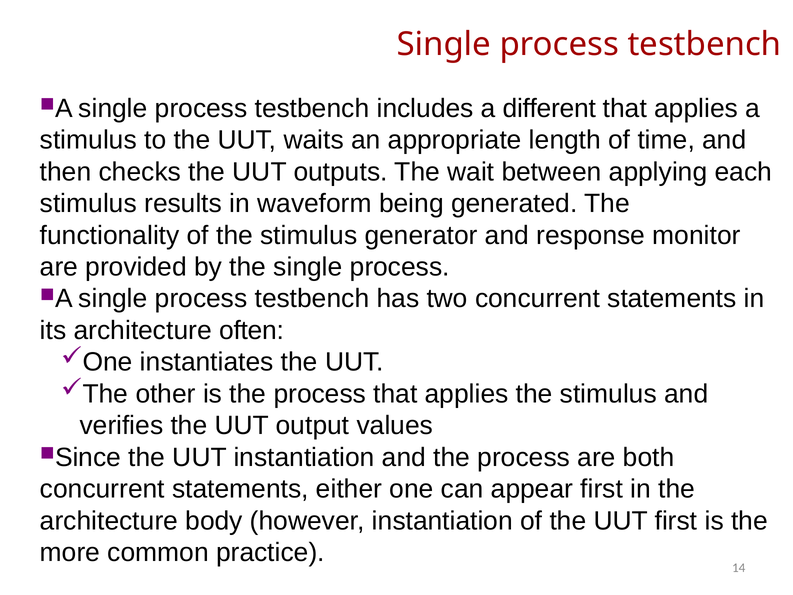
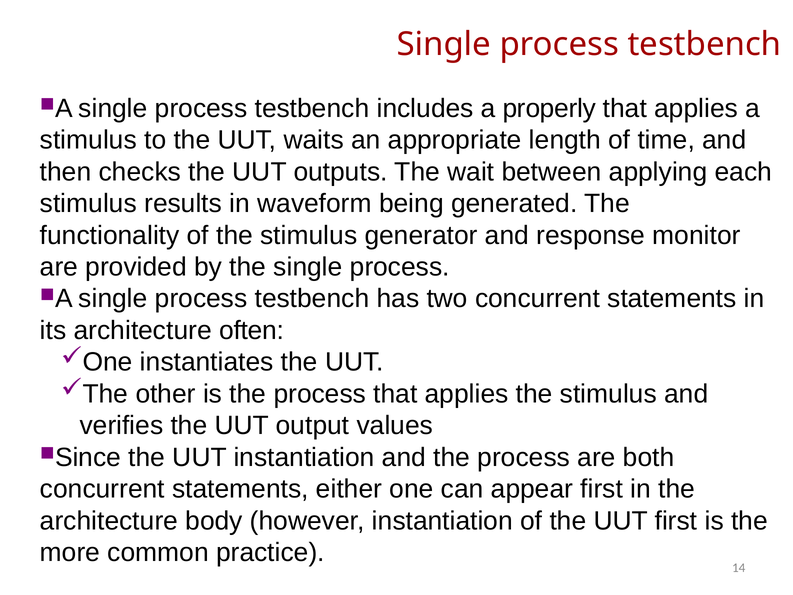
different: different -> properly (549, 108)
